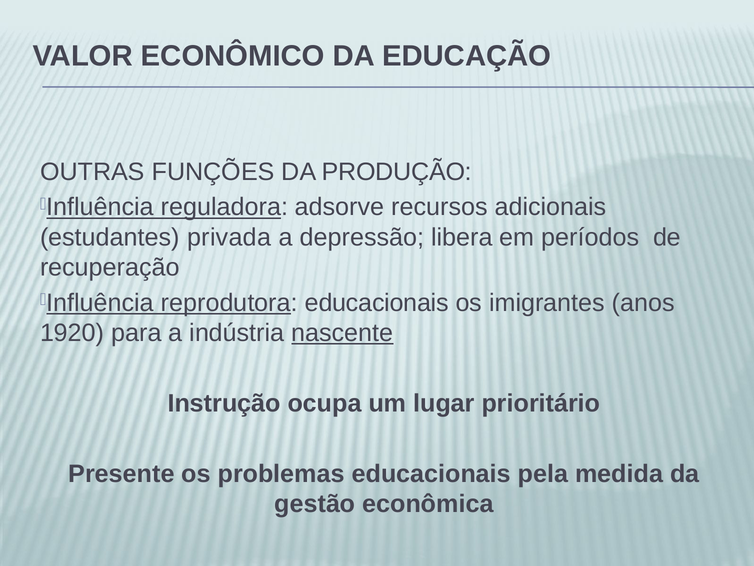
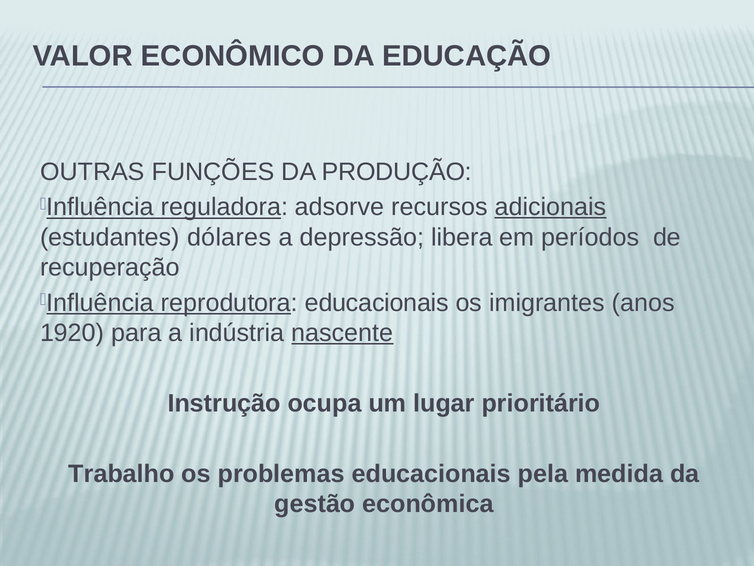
adicionais underline: none -> present (551, 207)
privada: privada -> dólares (229, 237)
Presente: Presente -> Trabalho (121, 473)
